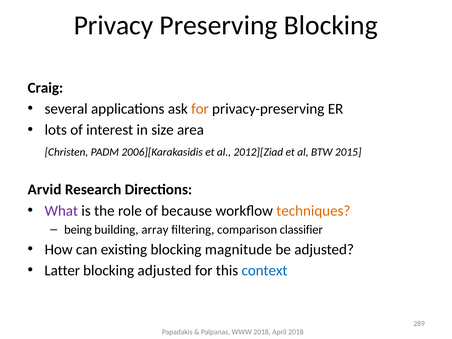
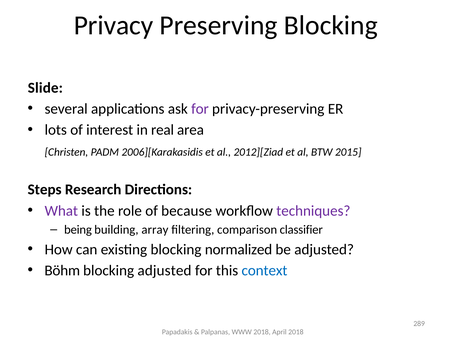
Craig: Craig -> Slide (45, 88)
for colour: orange -> purple (200, 109)
size: size -> real (163, 130)
Arvid: Arvid -> Steps (45, 190)
techniques colour: orange -> purple (313, 211)
magnitude: magnitude -> normalized (239, 249)
Latter: Latter -> Böhm (62, 270)
